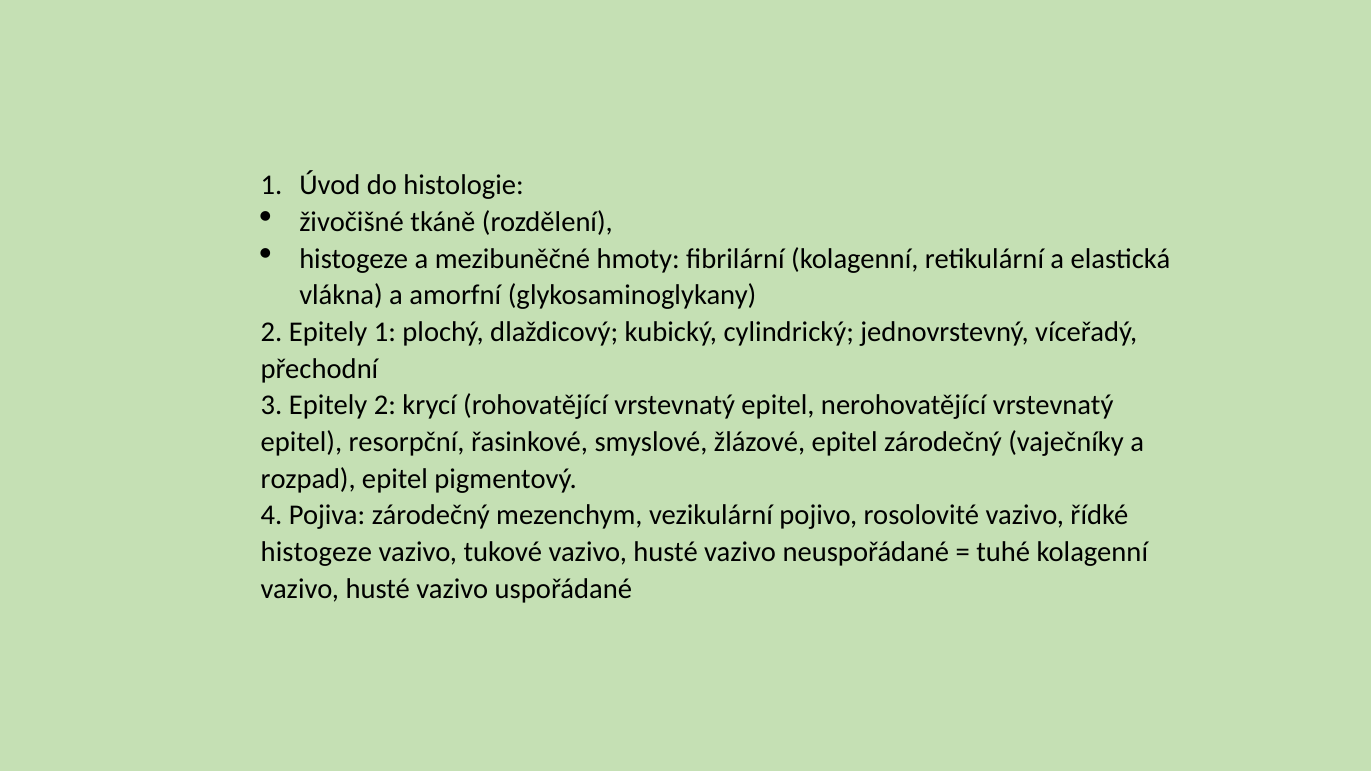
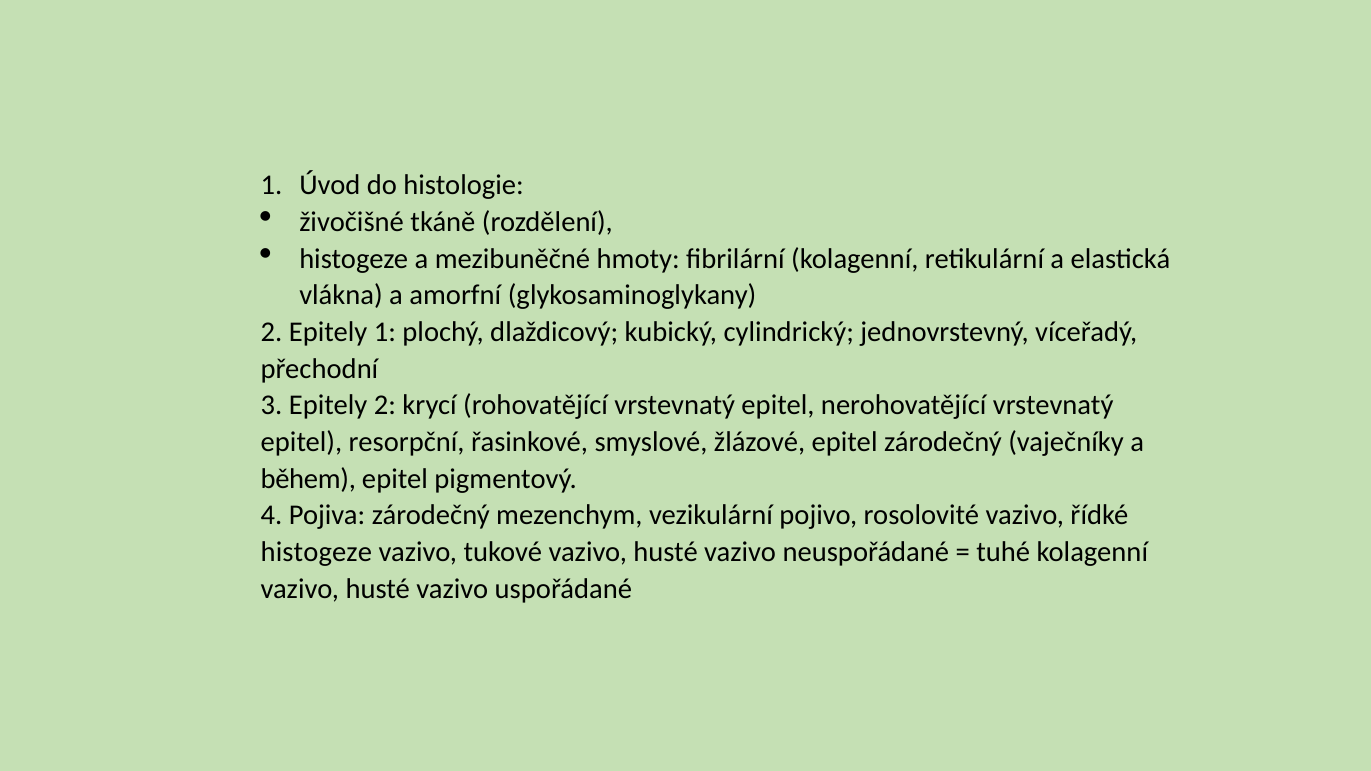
rozpad: rozpad -> během (308, 479)
